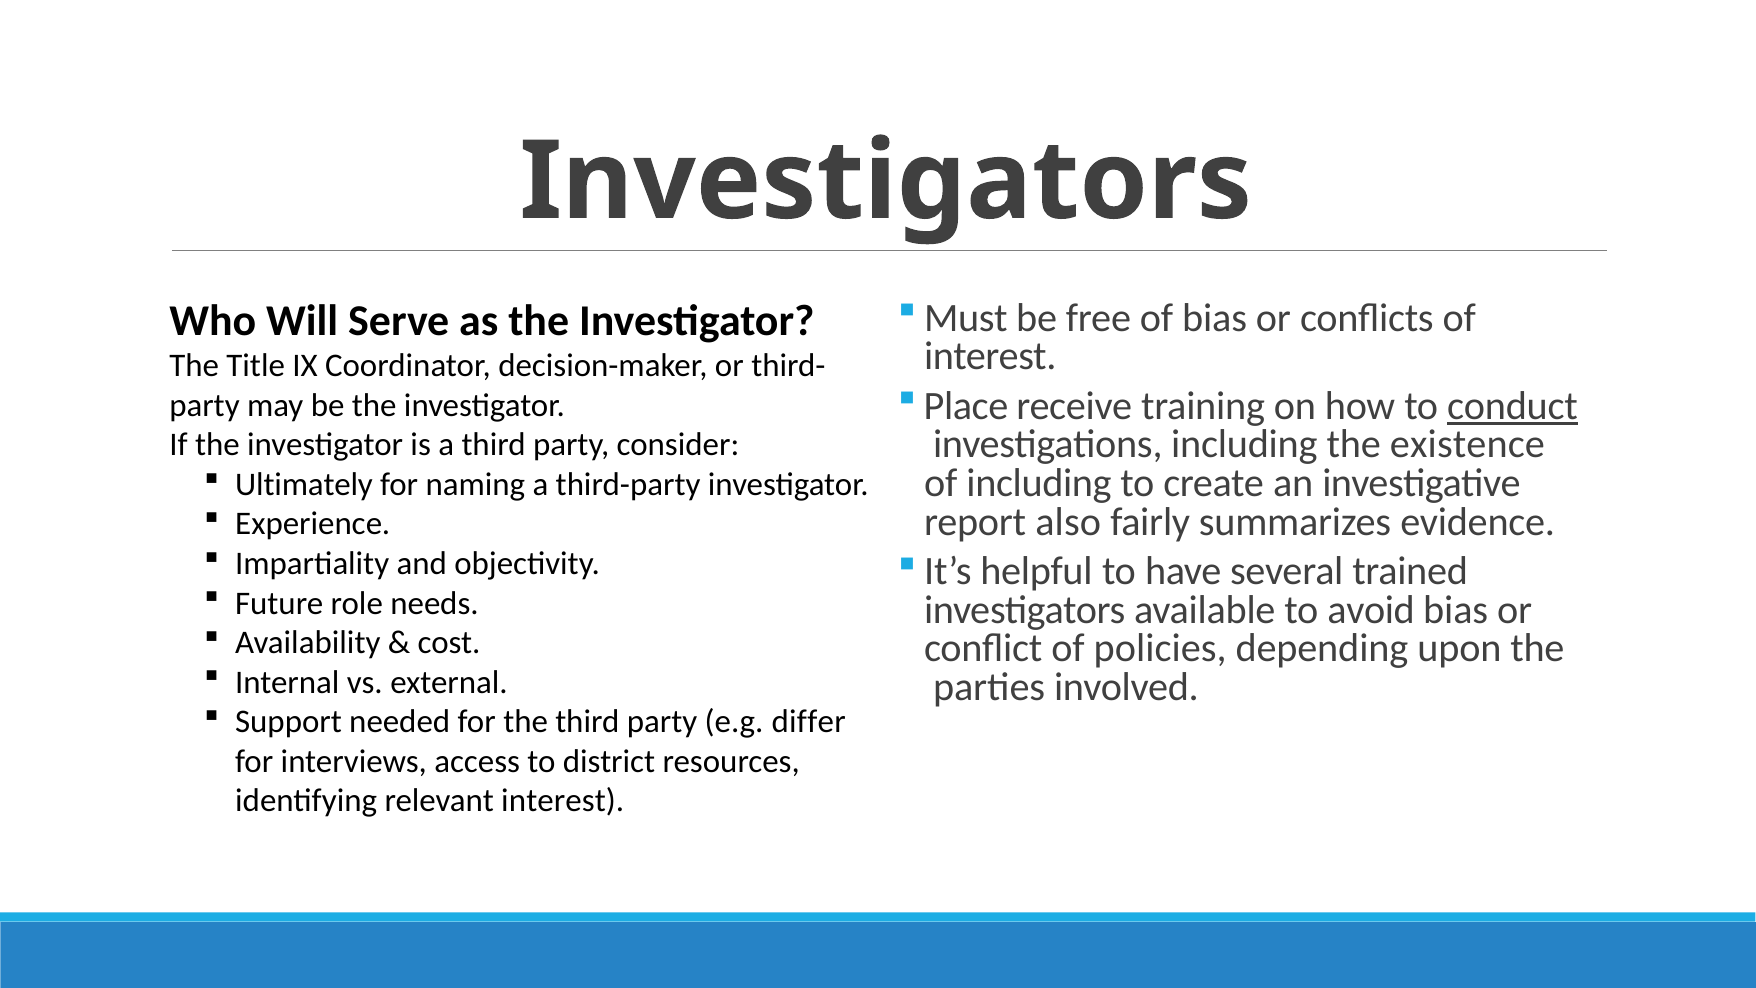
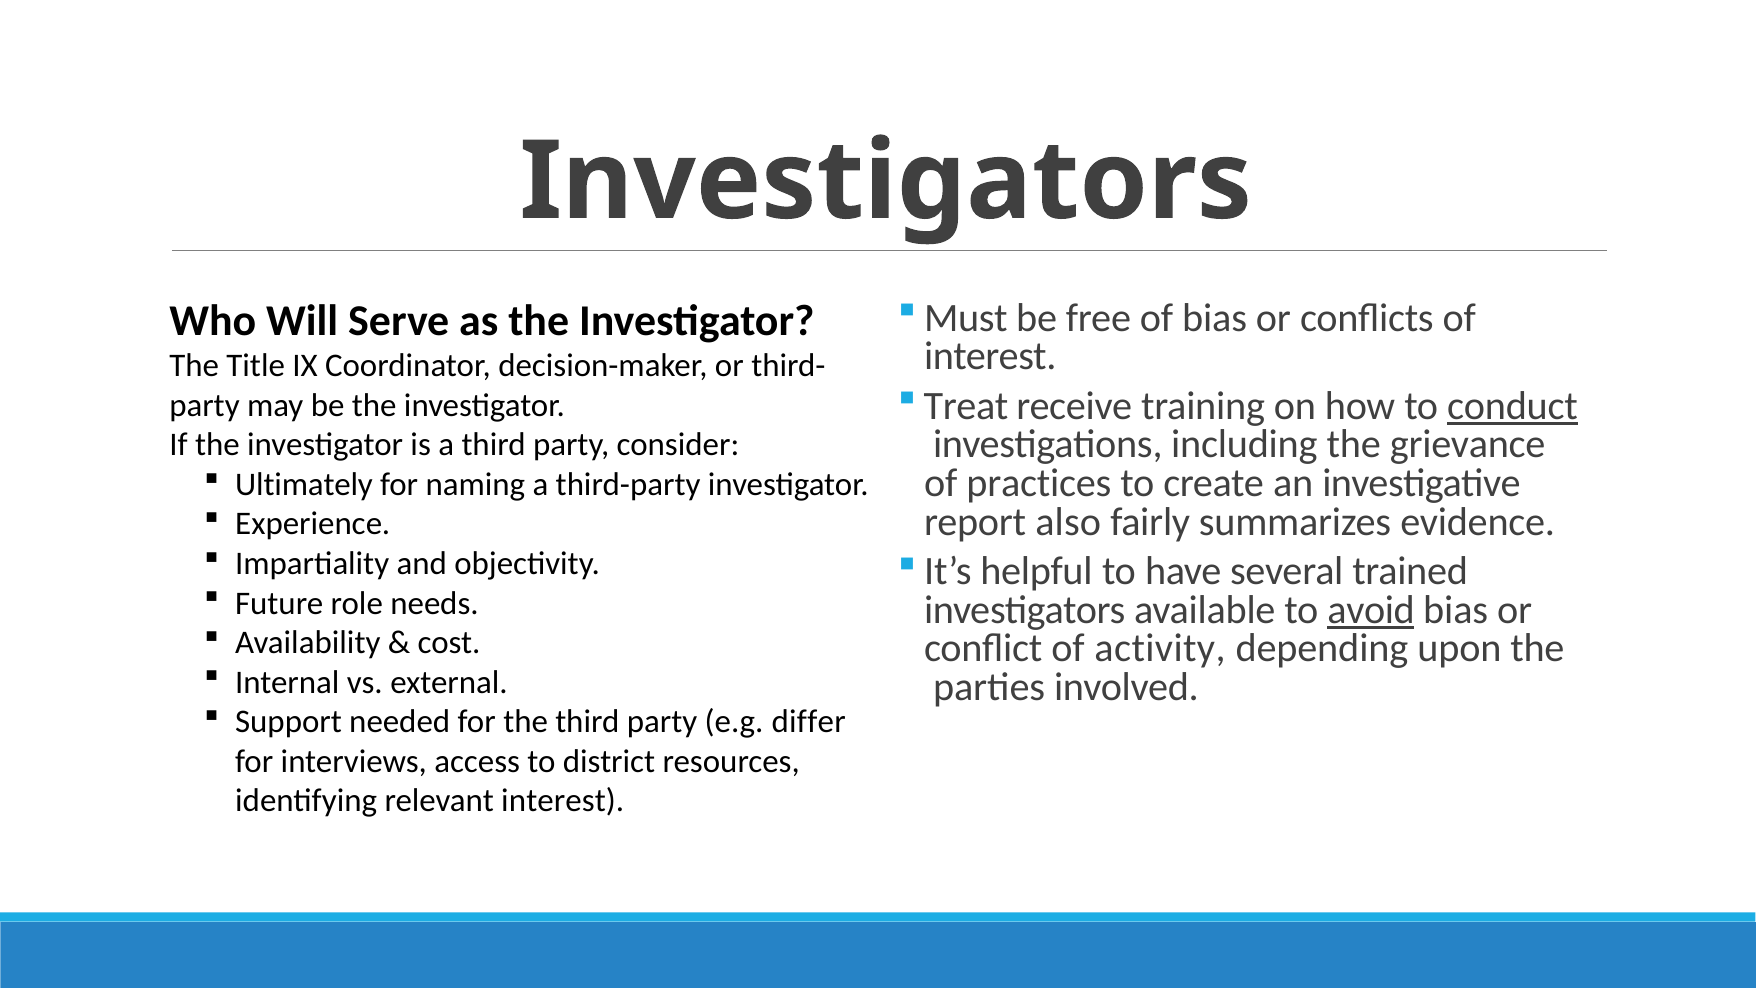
Place: Place -> Treat (966, 406)
existence: existence -> grievance (1468, 445)
of including: including -> practices (1039, 483)
avoid underline: none -> present (1371, 610)
policies: policies -> activity (1160, 649)
